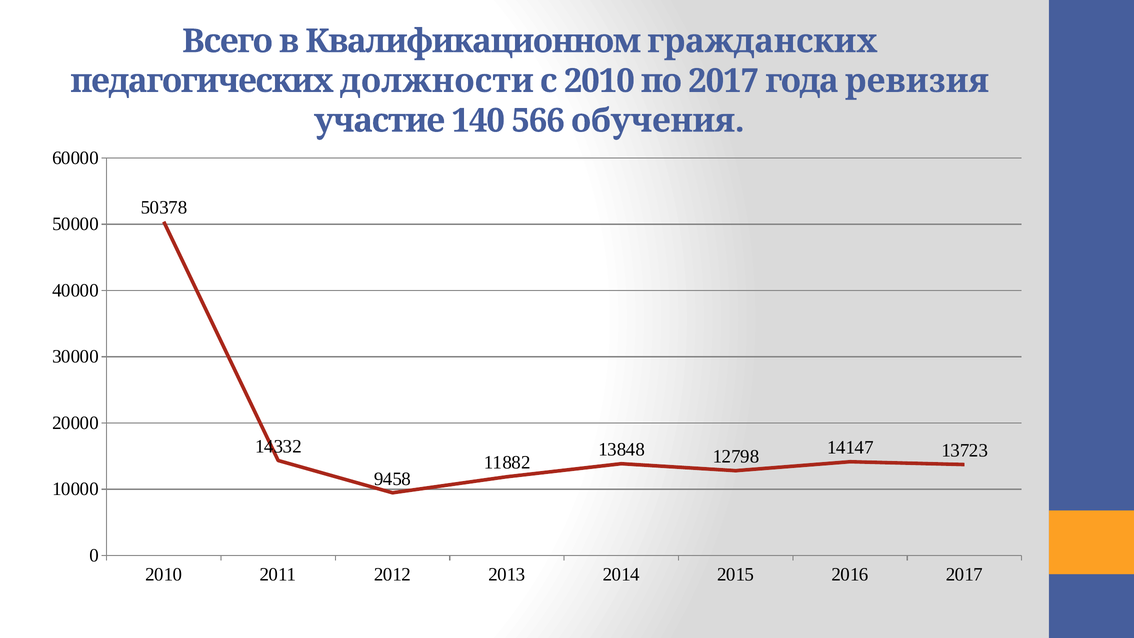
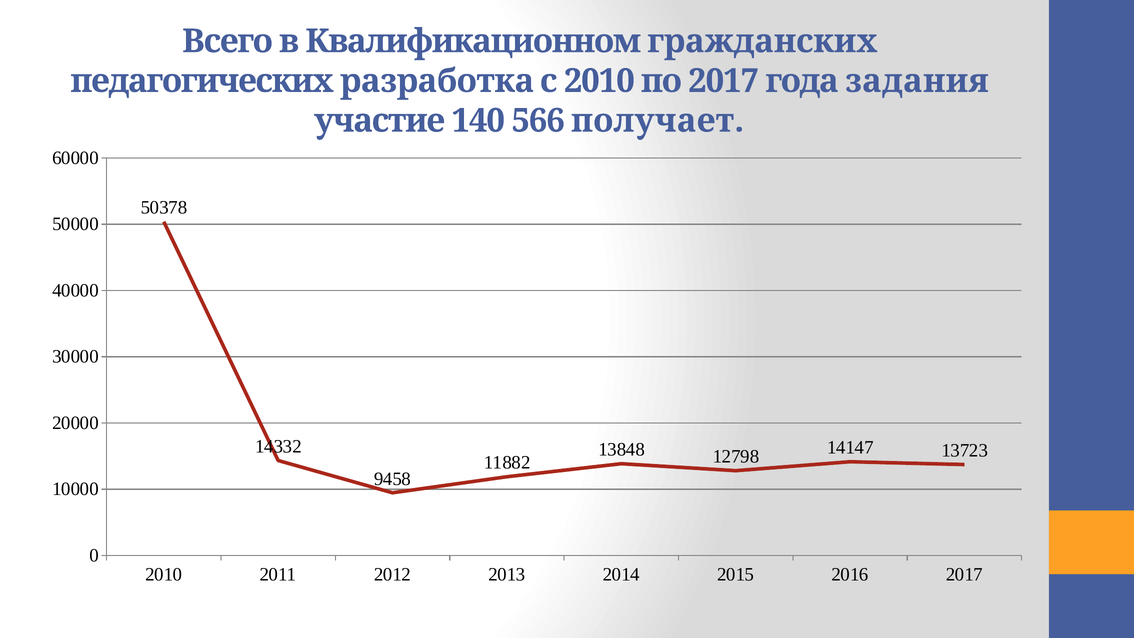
должности: должности -> разработка (437, 81)
ревизия: ревизия -> задания (917, 81)
обучения: обучения -> получает (658, 121)
